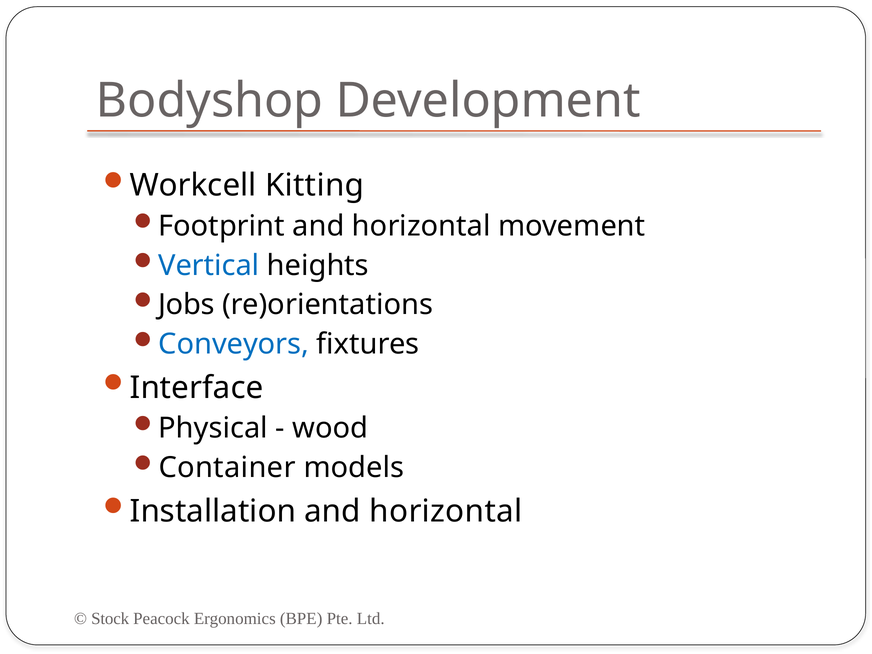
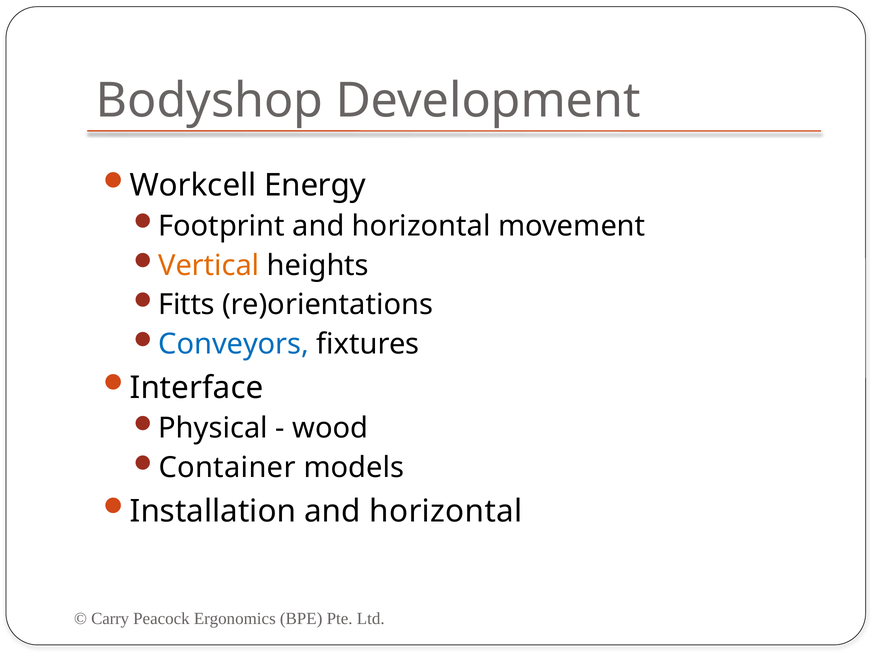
Kitting: Kitting -> Energy (315, 185)
Vertical colour: blue -> orange (209, 265)
Jobs: Jobs -> Fitts (187, 305)
Stock: Stock -> Carry (110, 619)
